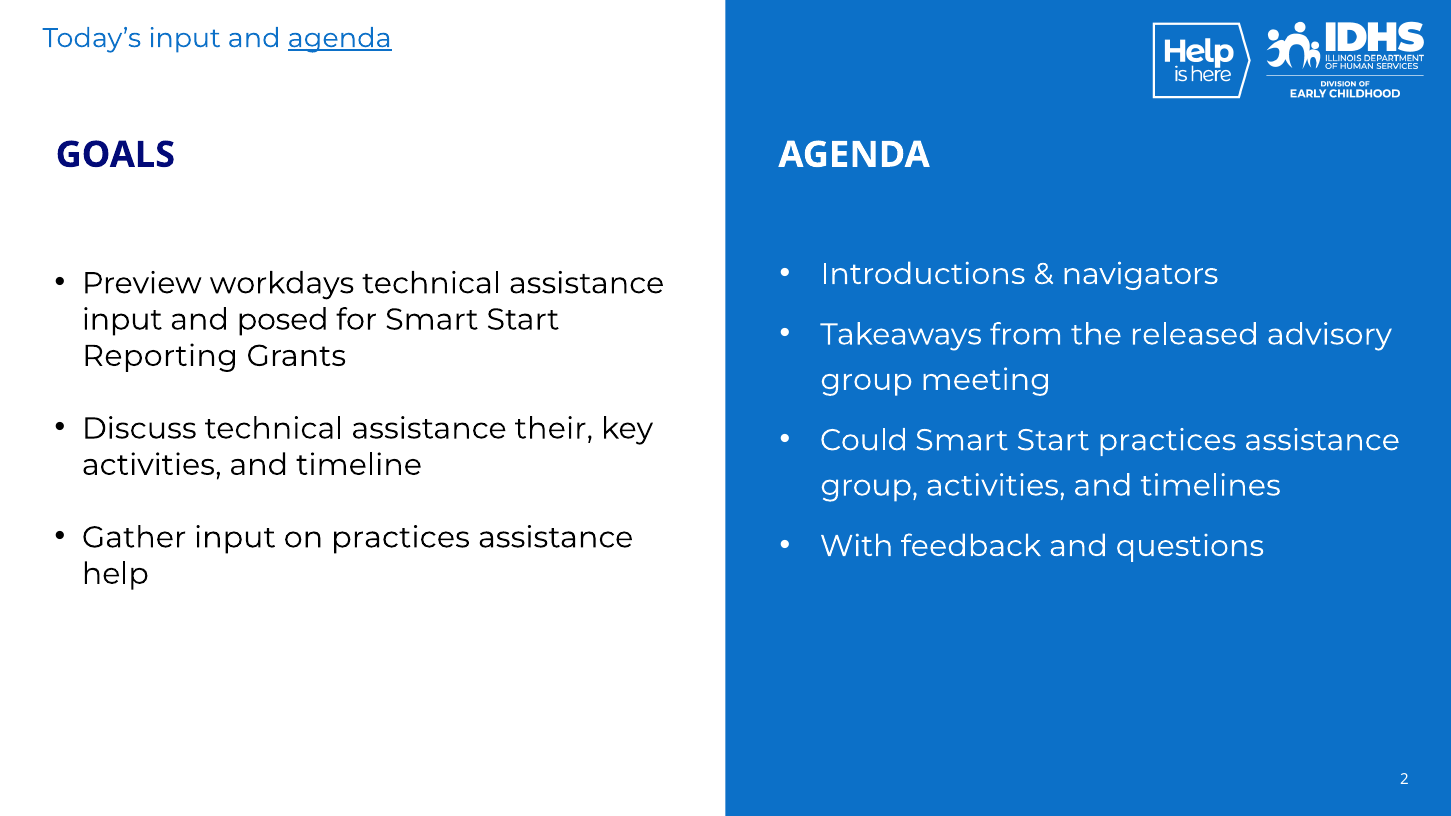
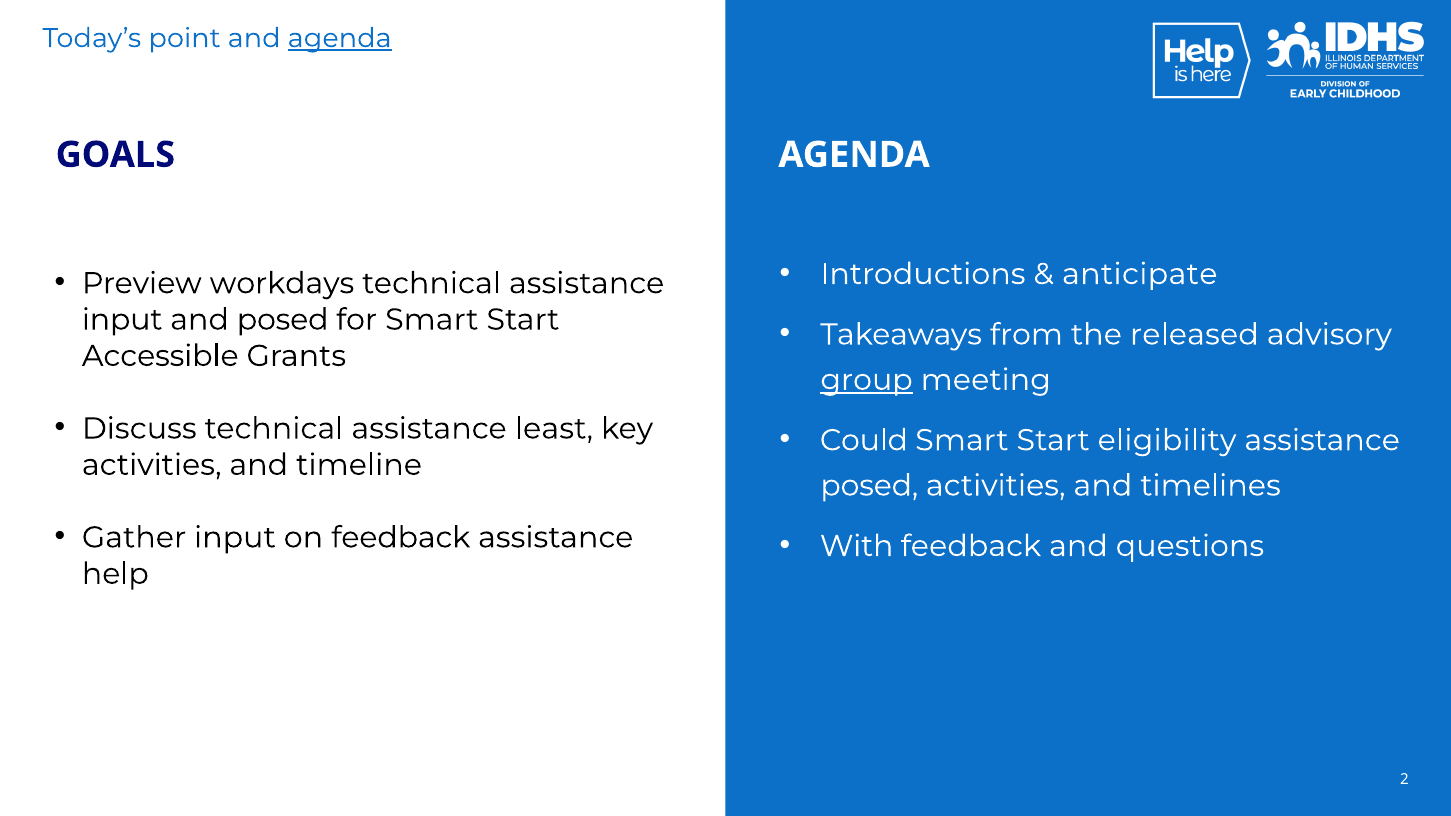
Today’s input: input -> point (185, 38)
navigators: navigators -> anticipate (1140, 274)
Reporting: Reporting -> Accessible (160, 356)
group underline: none -> present (867, 380)
their: their -> least (554, 429)
Start practices: practices -> eligibility (1167, 440)
group: group -> posed (869, 486)
on practices: practices -> feedback (401, 538)
